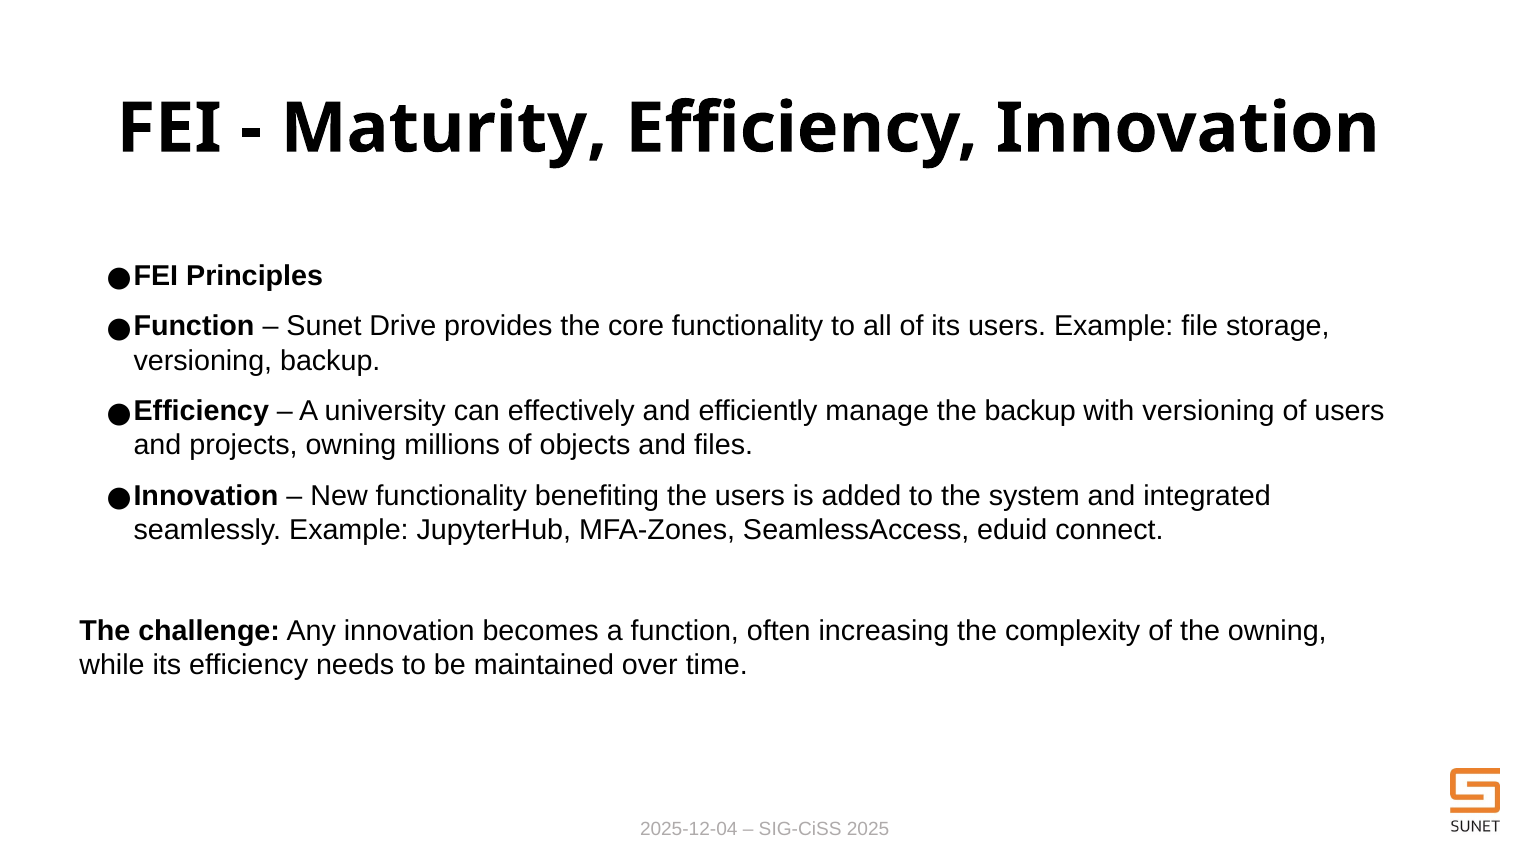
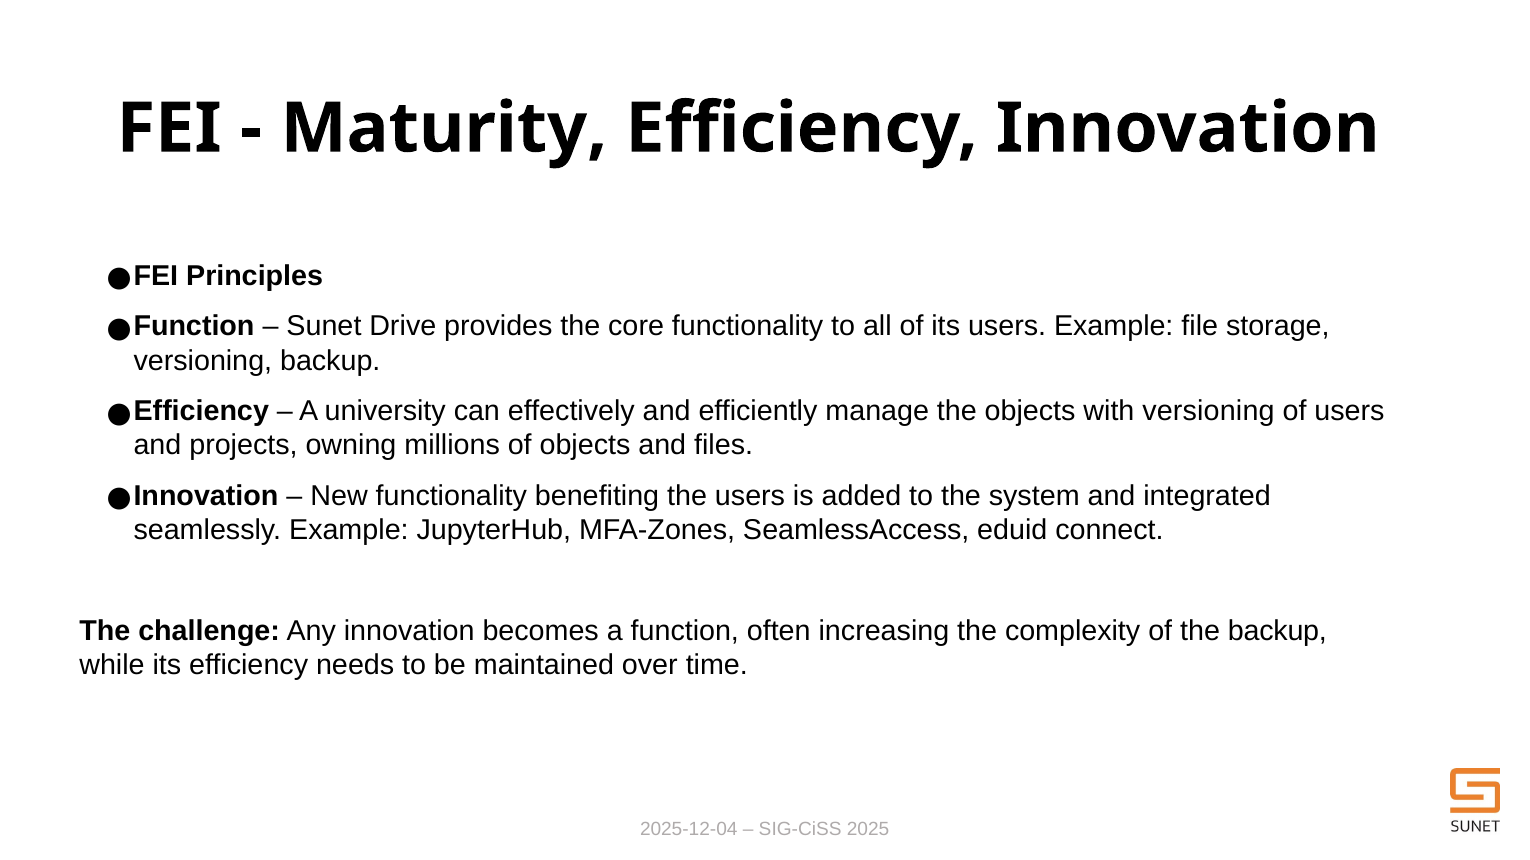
the backup: backup -> objects (1030, 411)
the owning: owning -> backup (1277, 631)
